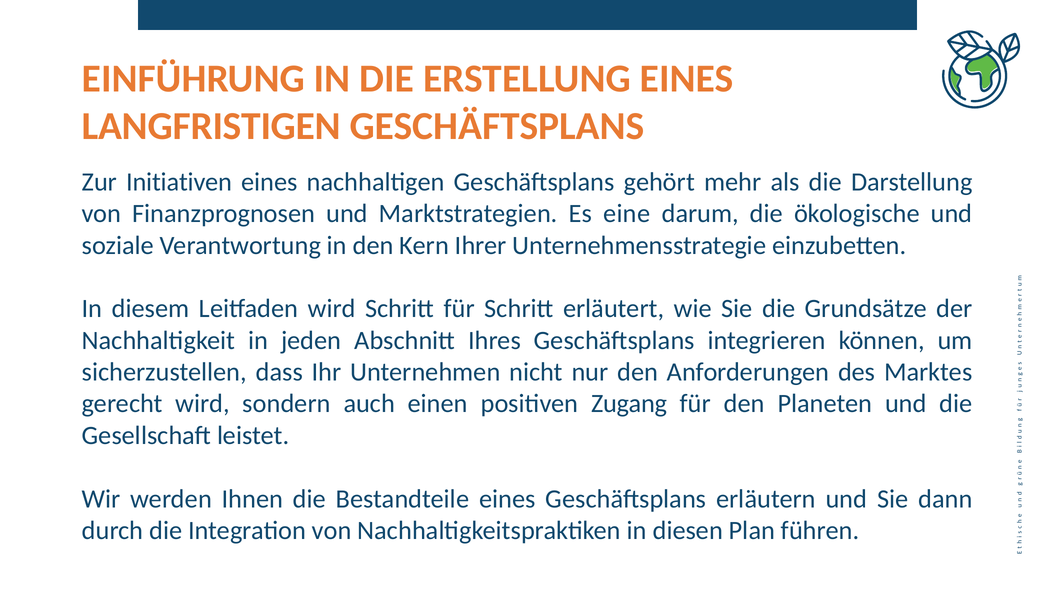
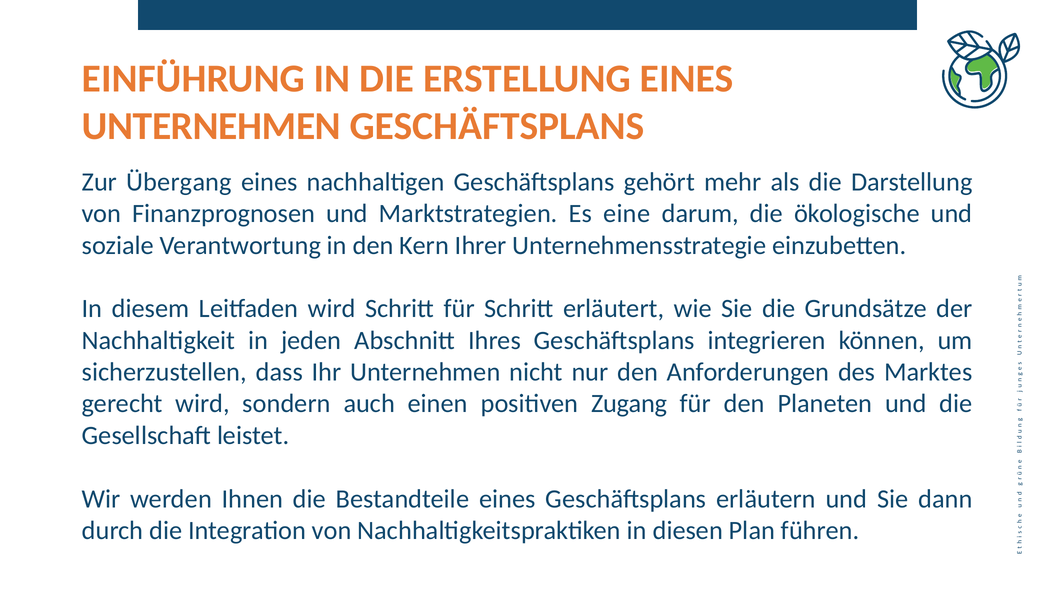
LANGFRISTIGEN: LANGFRISTIGEN -> UNTERNEHMEN (211, 126)
Initiativen: Initiativen -> Übergang (179, 182)
